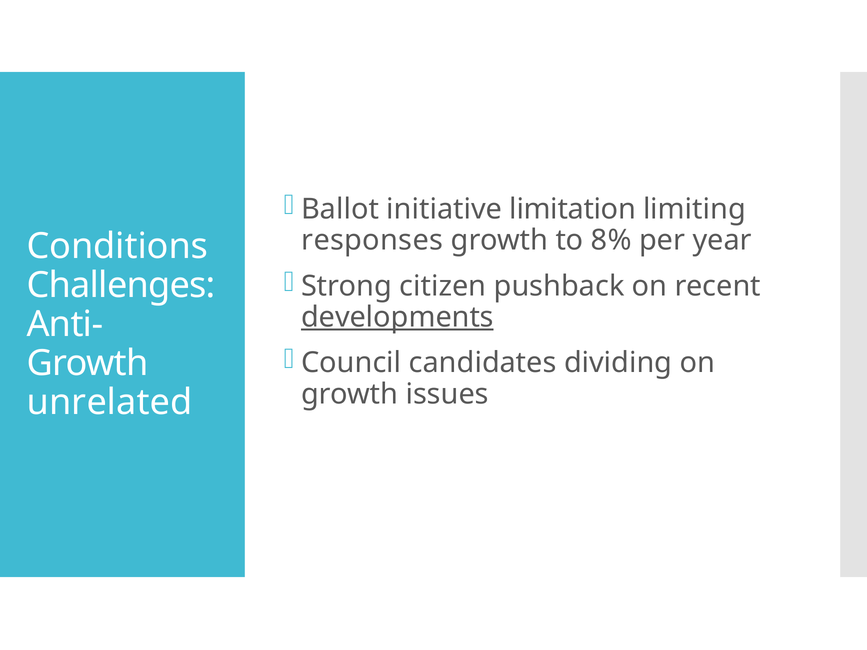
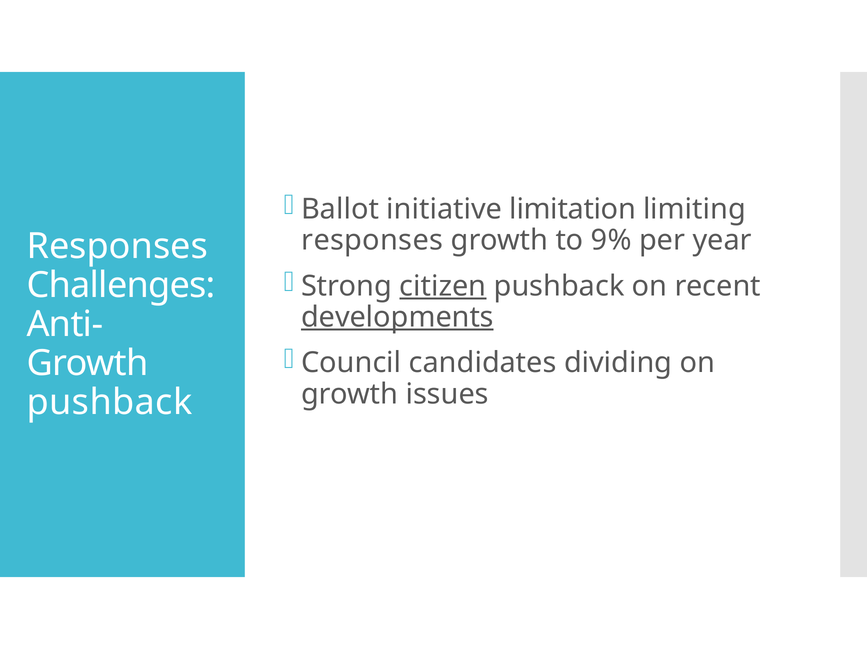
8%: 8% -> 9% (611, 240)
Conditions: Conditions -> Responses (117, 246)
citizen underline: none -> present (443, 286)
unrelated: unrelated -> pushback (109, 402)
